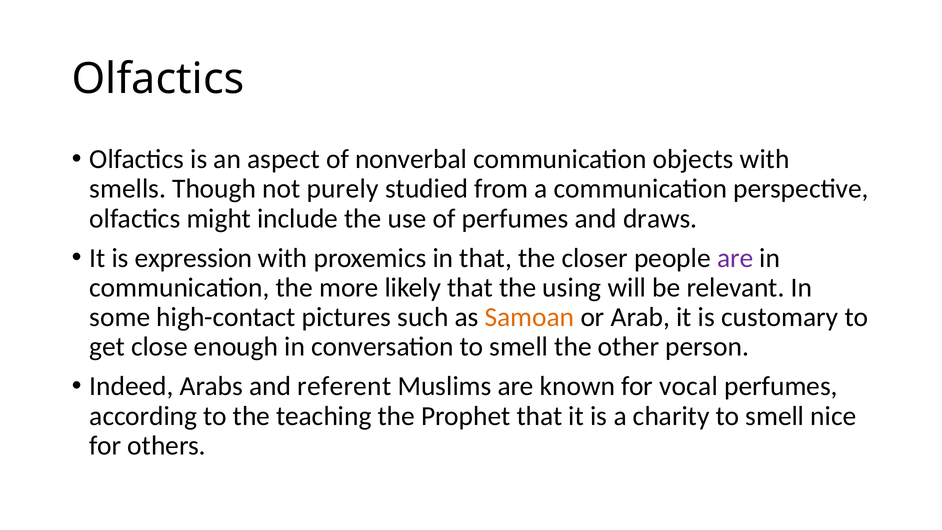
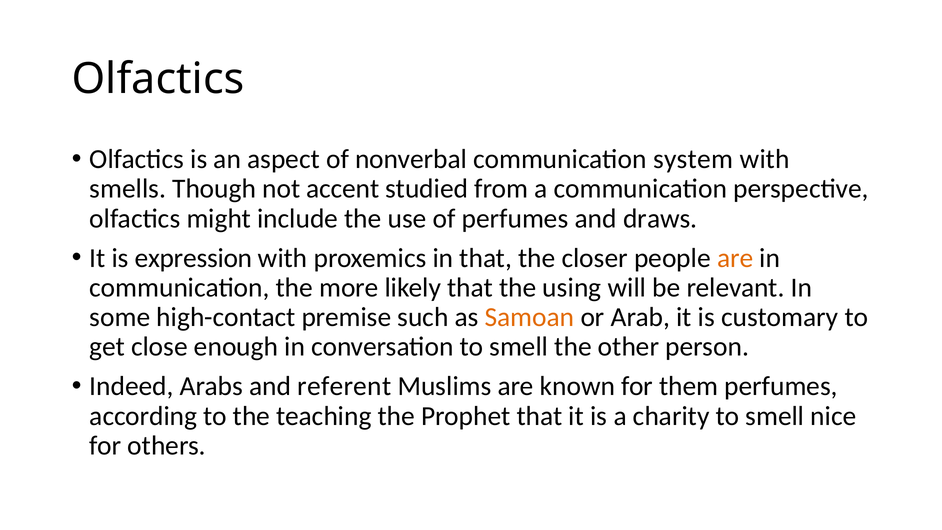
objects: objects -> system (693, 159)
purely: purely -> accent (343, 189)
are colour: purple -> orange (735, 258)
pictures: pictures -> premise (346, 317)
vocal: vocal -> them (689, 386)
